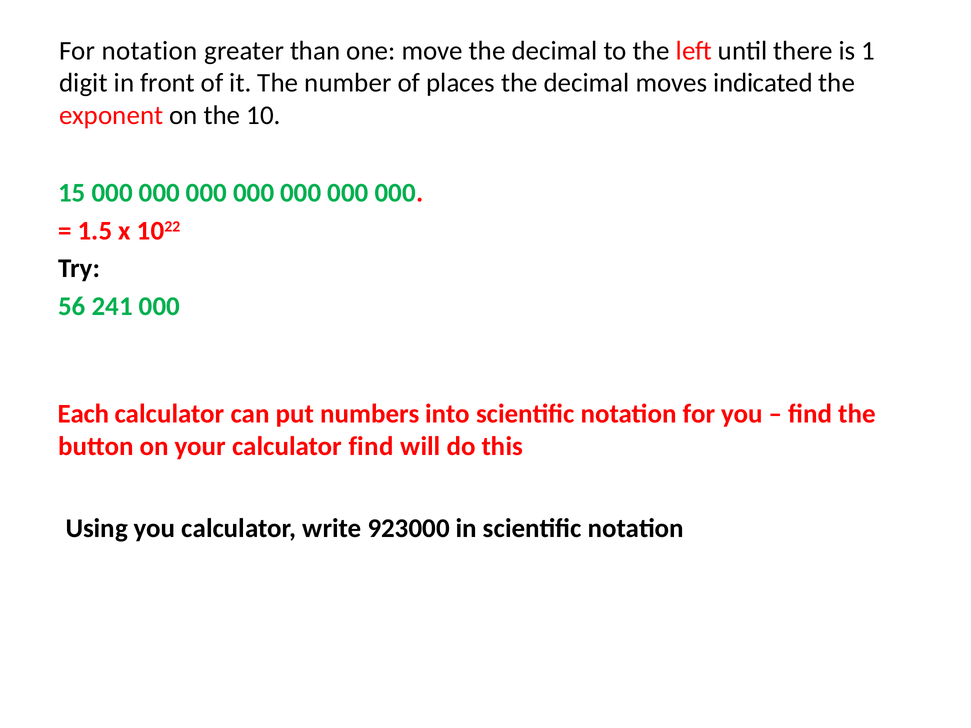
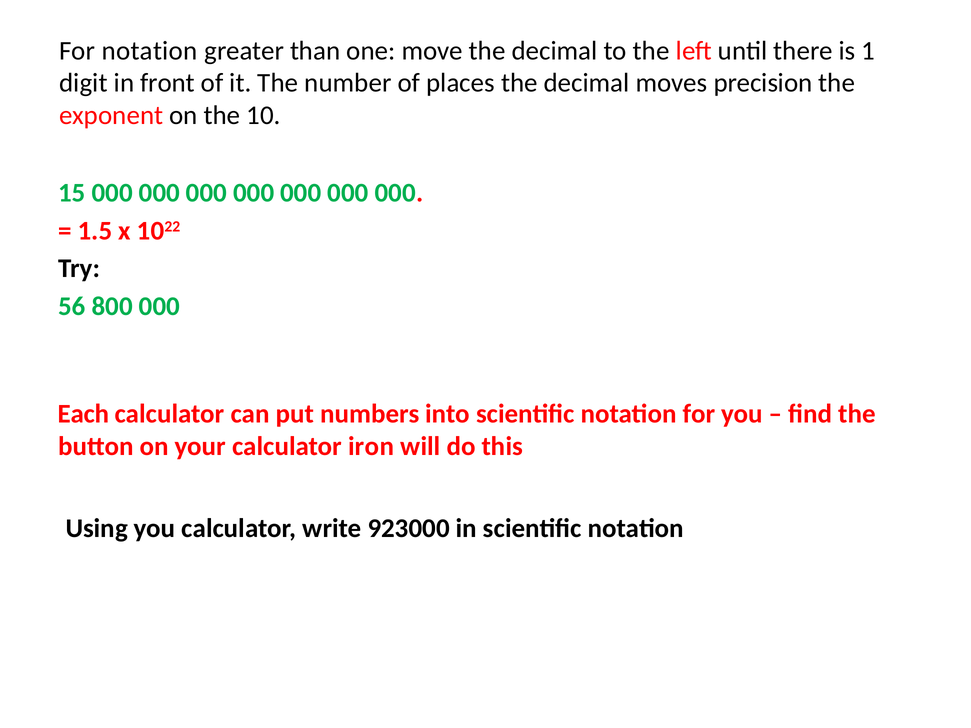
indicated: indicated -> precision (763, 83)
241: 241 -> 800 (112, 306)
calculator find: find -> iron (371, 447)
